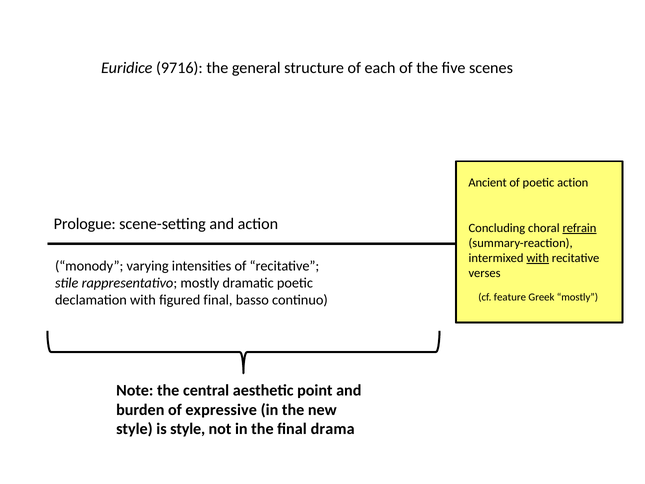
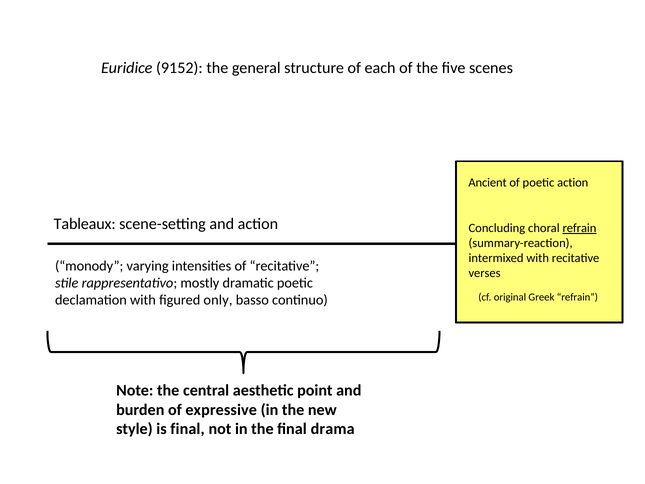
9716: 9716 -> 9152 (179, 68)
Prologue: Prologue -> Tableaux (85, 224)
with underline: present -> none (538, 258)
feature: feature -> original (510, 297)
Greek mostly: mostly -> refrain (577, 297)
figured final: final -> only (218, 300)
is style: style -> final (188, 429)
